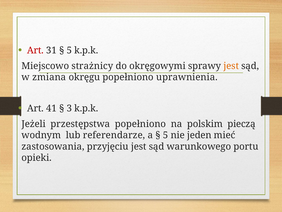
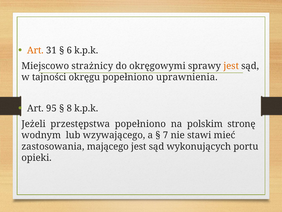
Art colour: red -> orange (35, 50)
5: 5 -> 6 (69, 50)
zmiana: zmiana -> tajności (49, 77)
41: 41 -> 95 (51, 108)
3: 3 -> 8 (69, 108)
pieczą: pieczą -> stronę (242, 124)
referendarze: referendarze -> wzywającego (114, 135)
5: 5 -> 7 (166, 135)
jeden: jeden -> stawi (199, 135)
przyjęciu: przyjęciu -> mającego (108, 146)
warunkowego: warunkowego -> wykonujących (199, 146)
